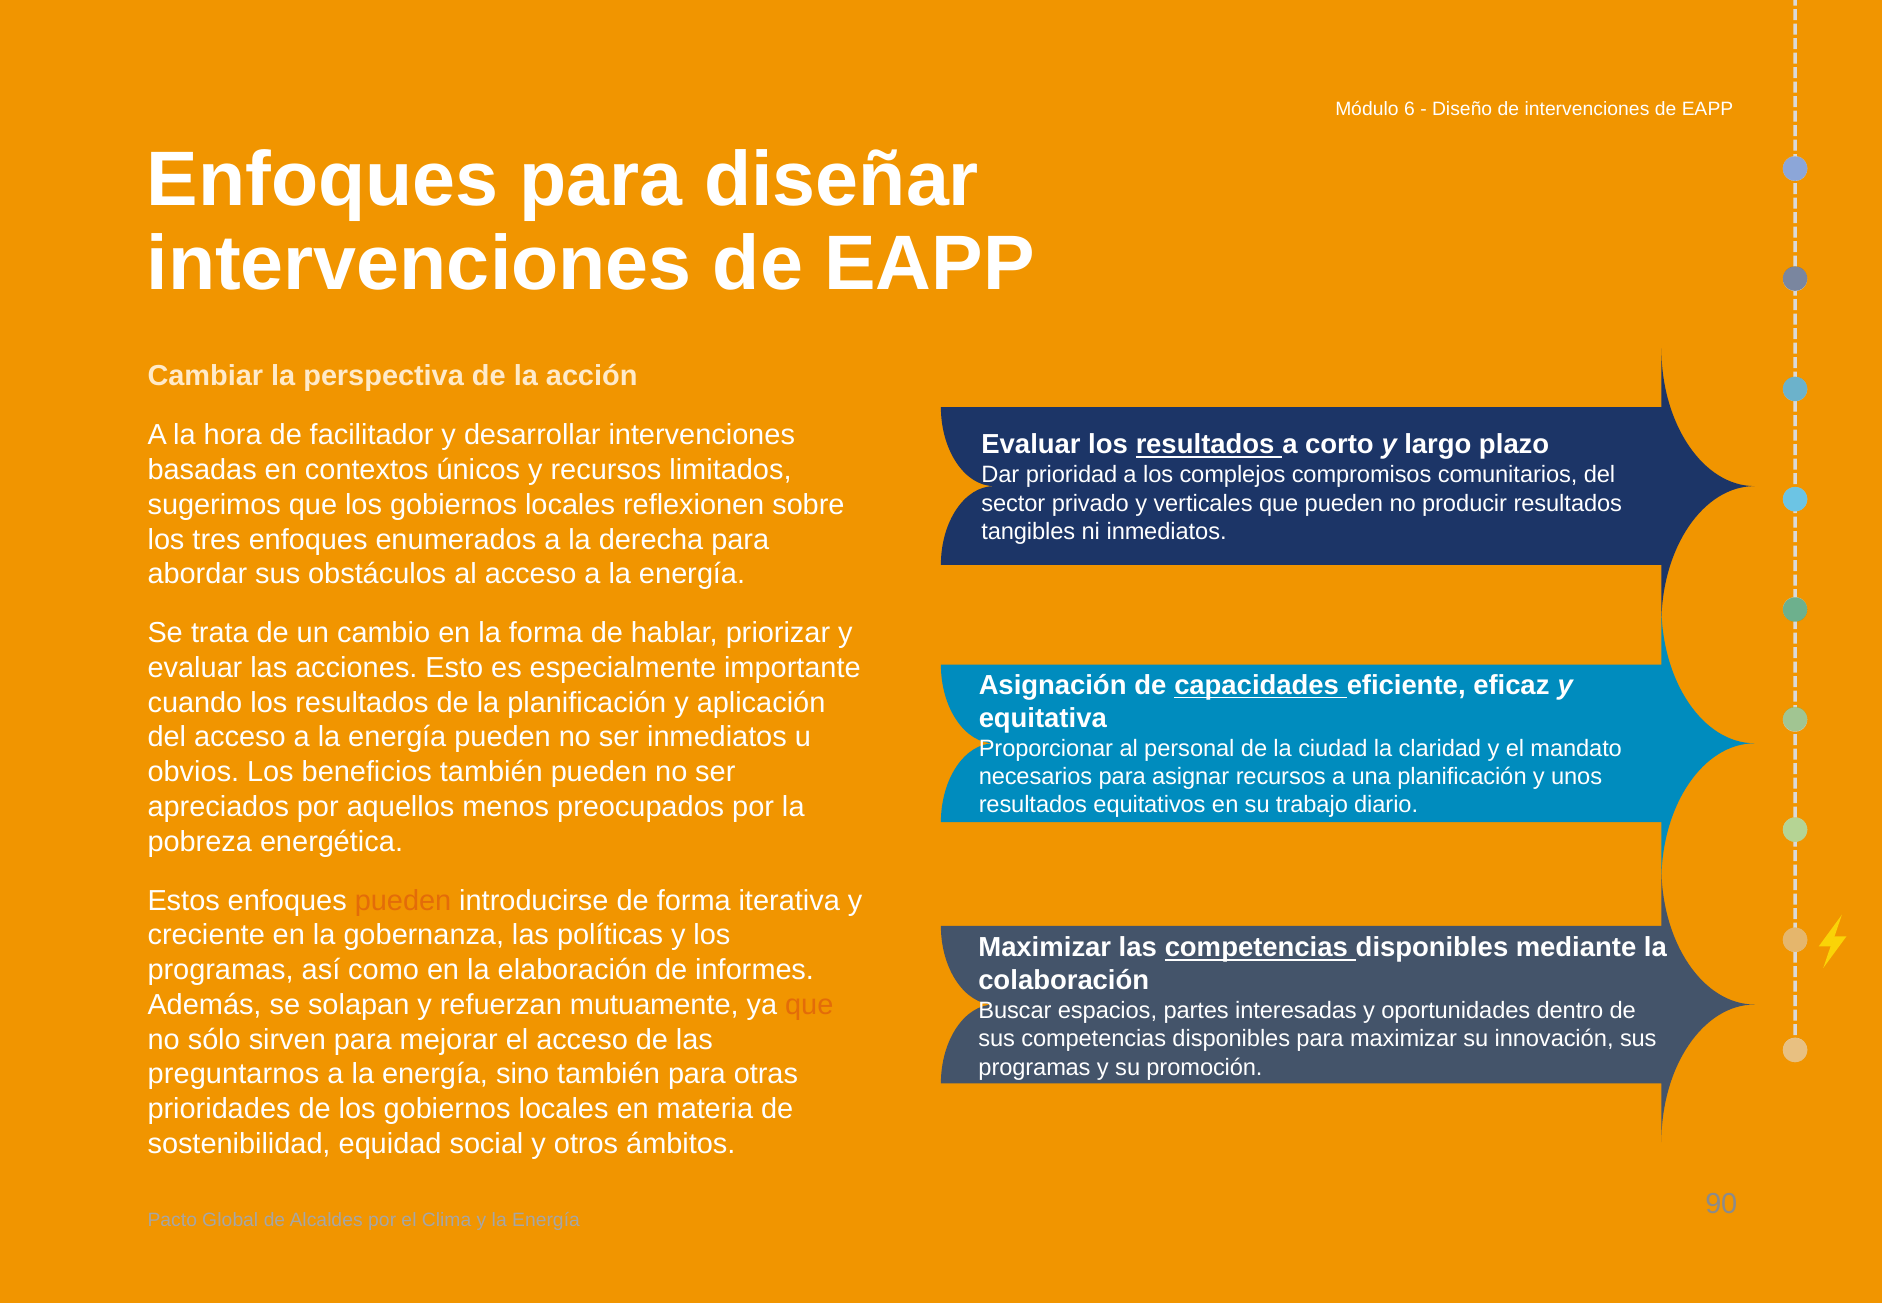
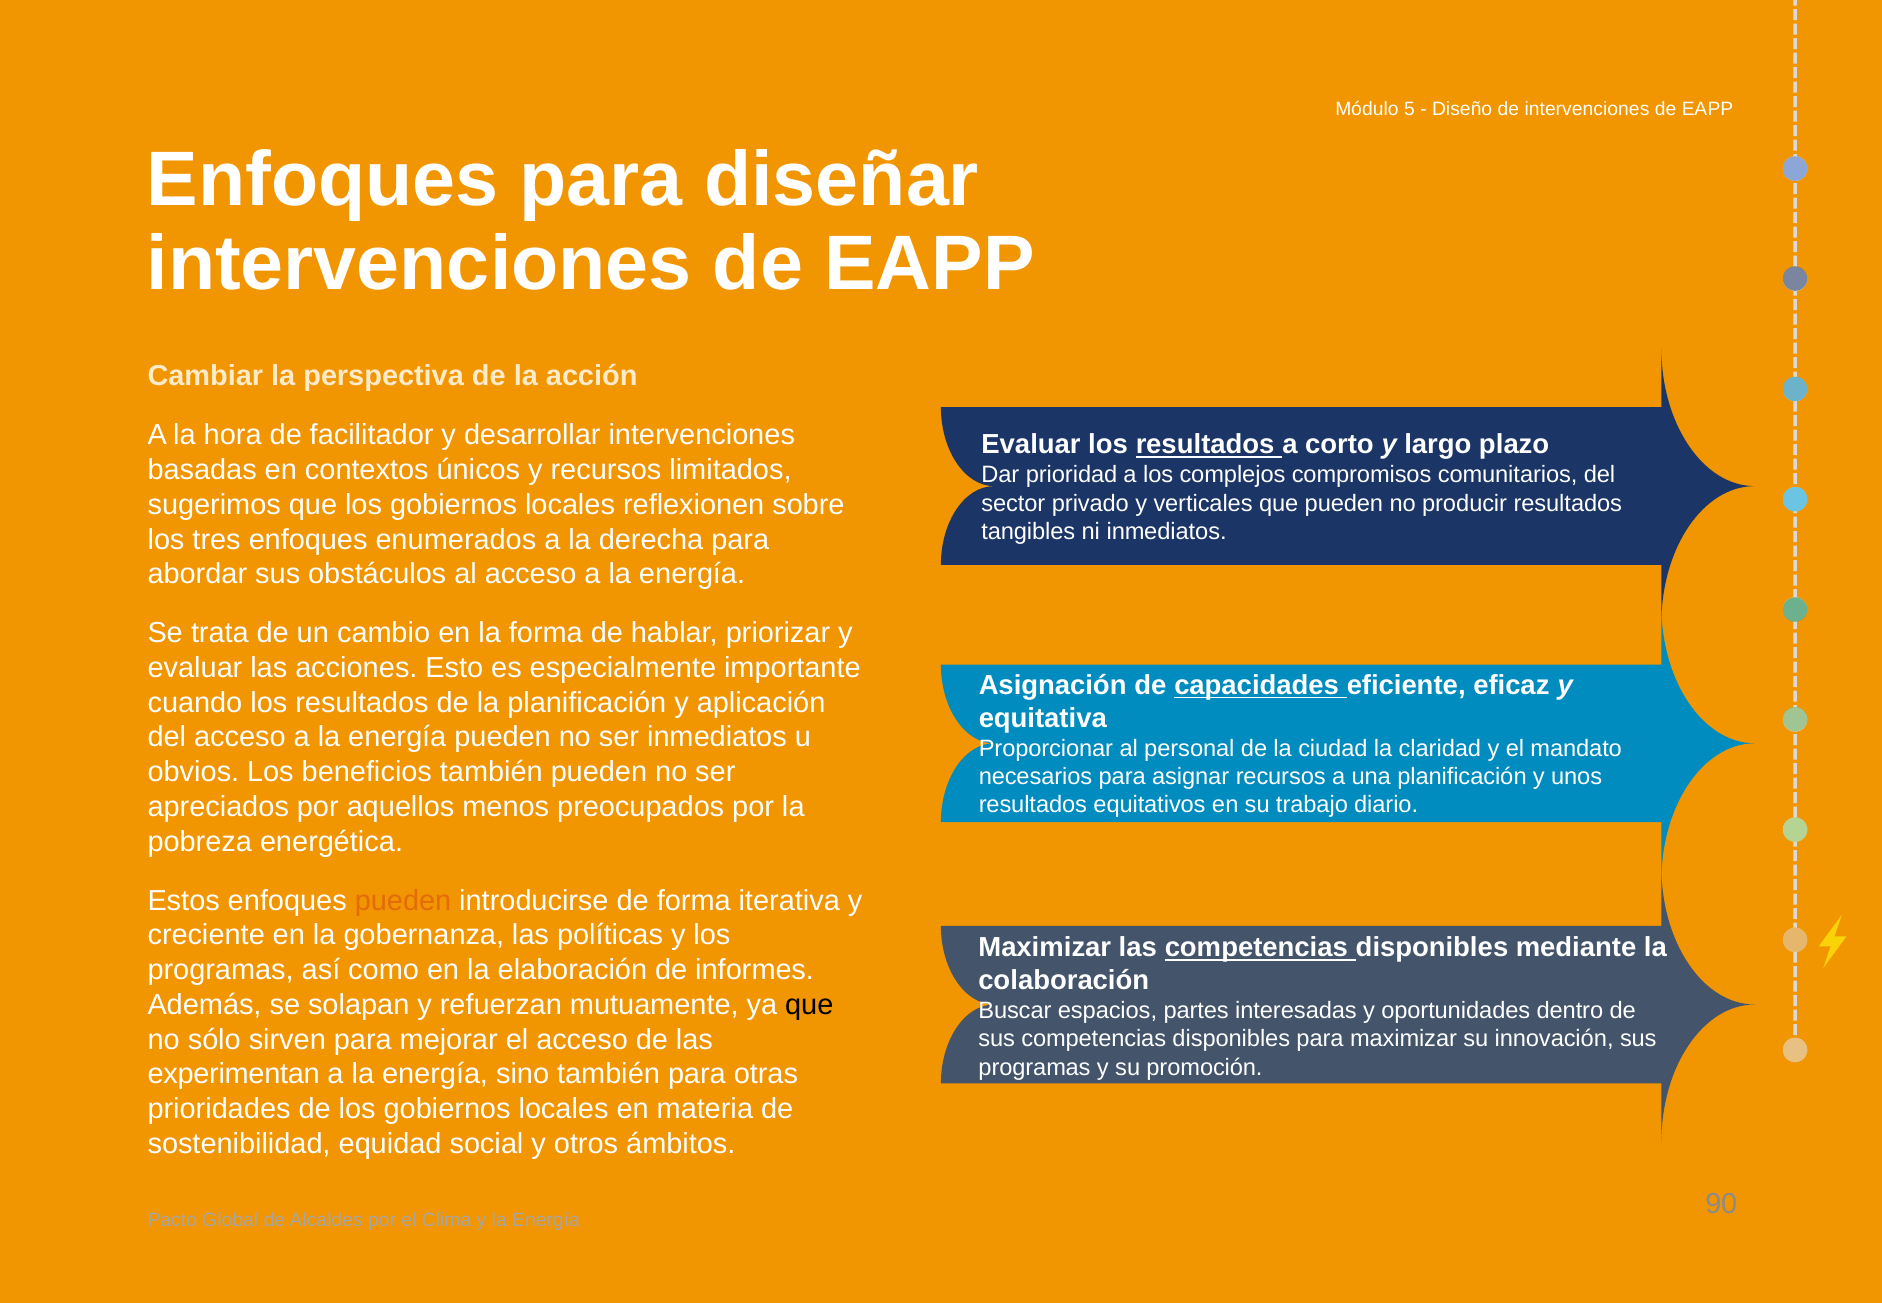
6: 6 -> 5 (1409, 109)
que colour: orange -> black (809, 1005)
preguntarnos: preguntarnos -> experimentan (234, 1074)
